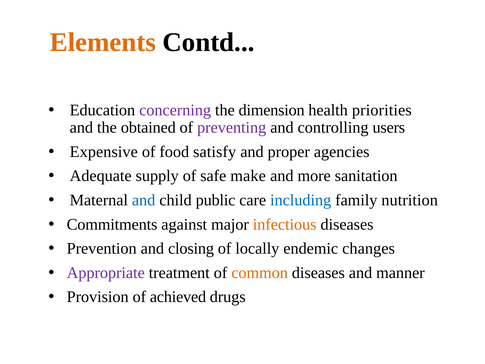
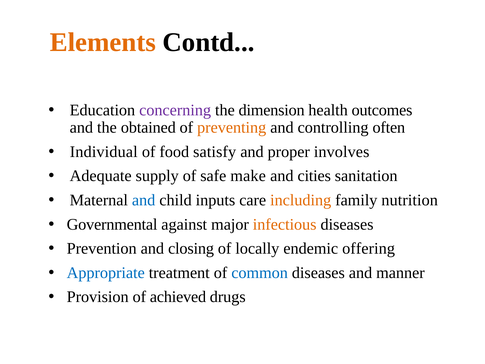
priorities: priorities -> outcomes (382, 110)
preventing colour: purple -> orange (232, 127)
users: users -> often (389, 127)
Expensive: Expensive -> Individual (104, 152)
agencies: agencies -> involves (342, 152)
more: more -> cities (314, 176)
public: public -> inputs (215, 200)
including colour: blue -> orange (301, 200)
Commitments: Commitments -> Governmental (112, 224)
changes: changes -> offering (369, 248)
Appropriate colour: purple -> blue (106, 273)
common colour: orange -> blue (260, 273)
